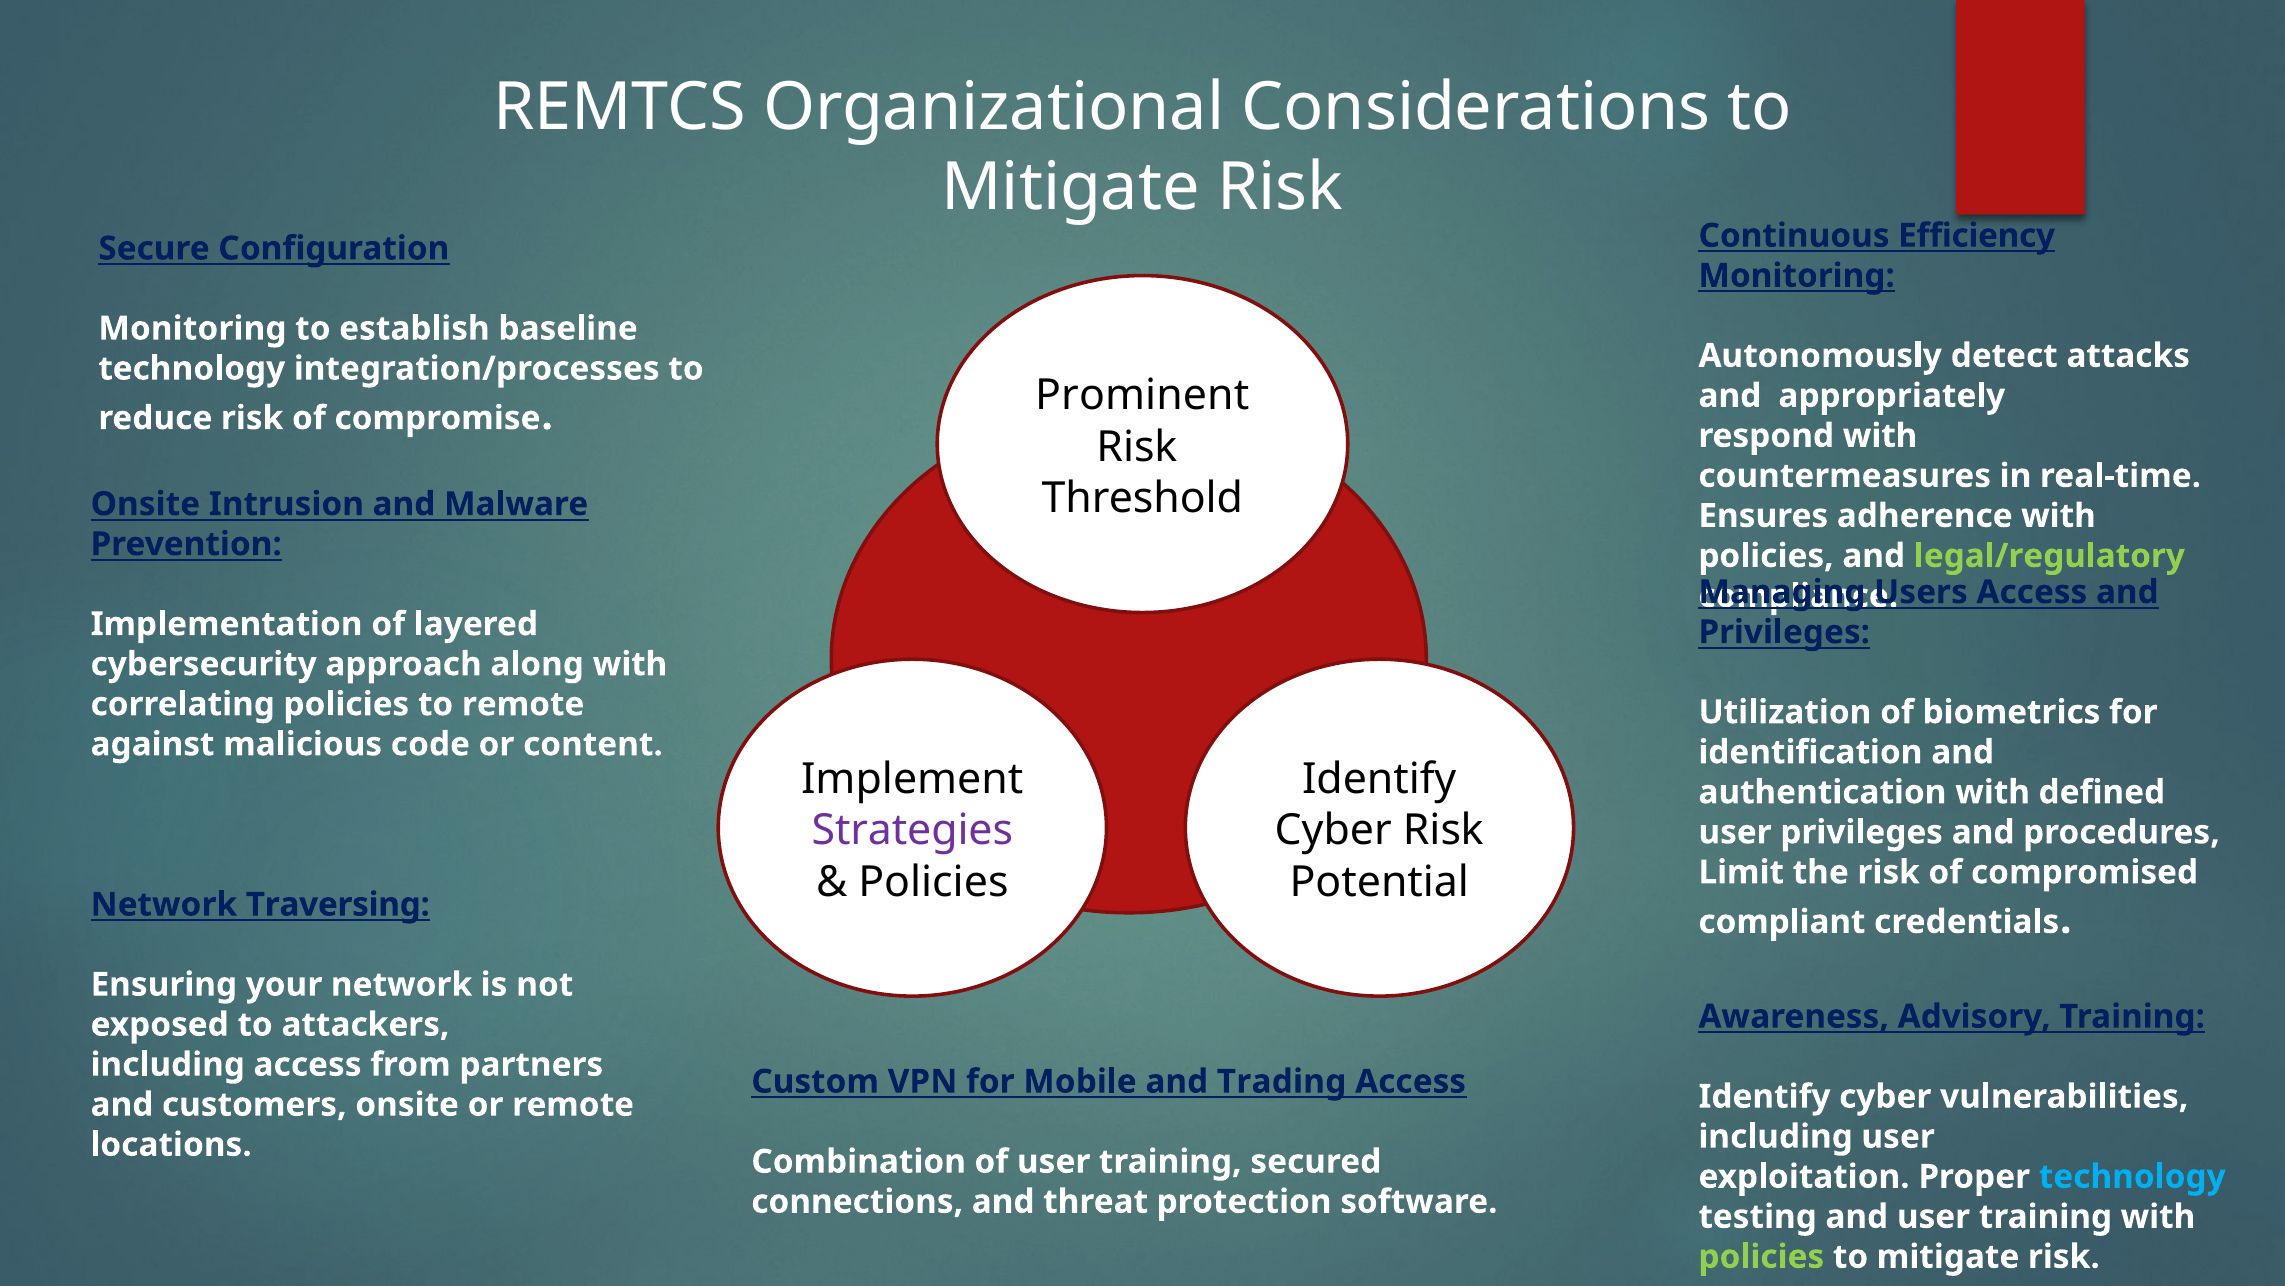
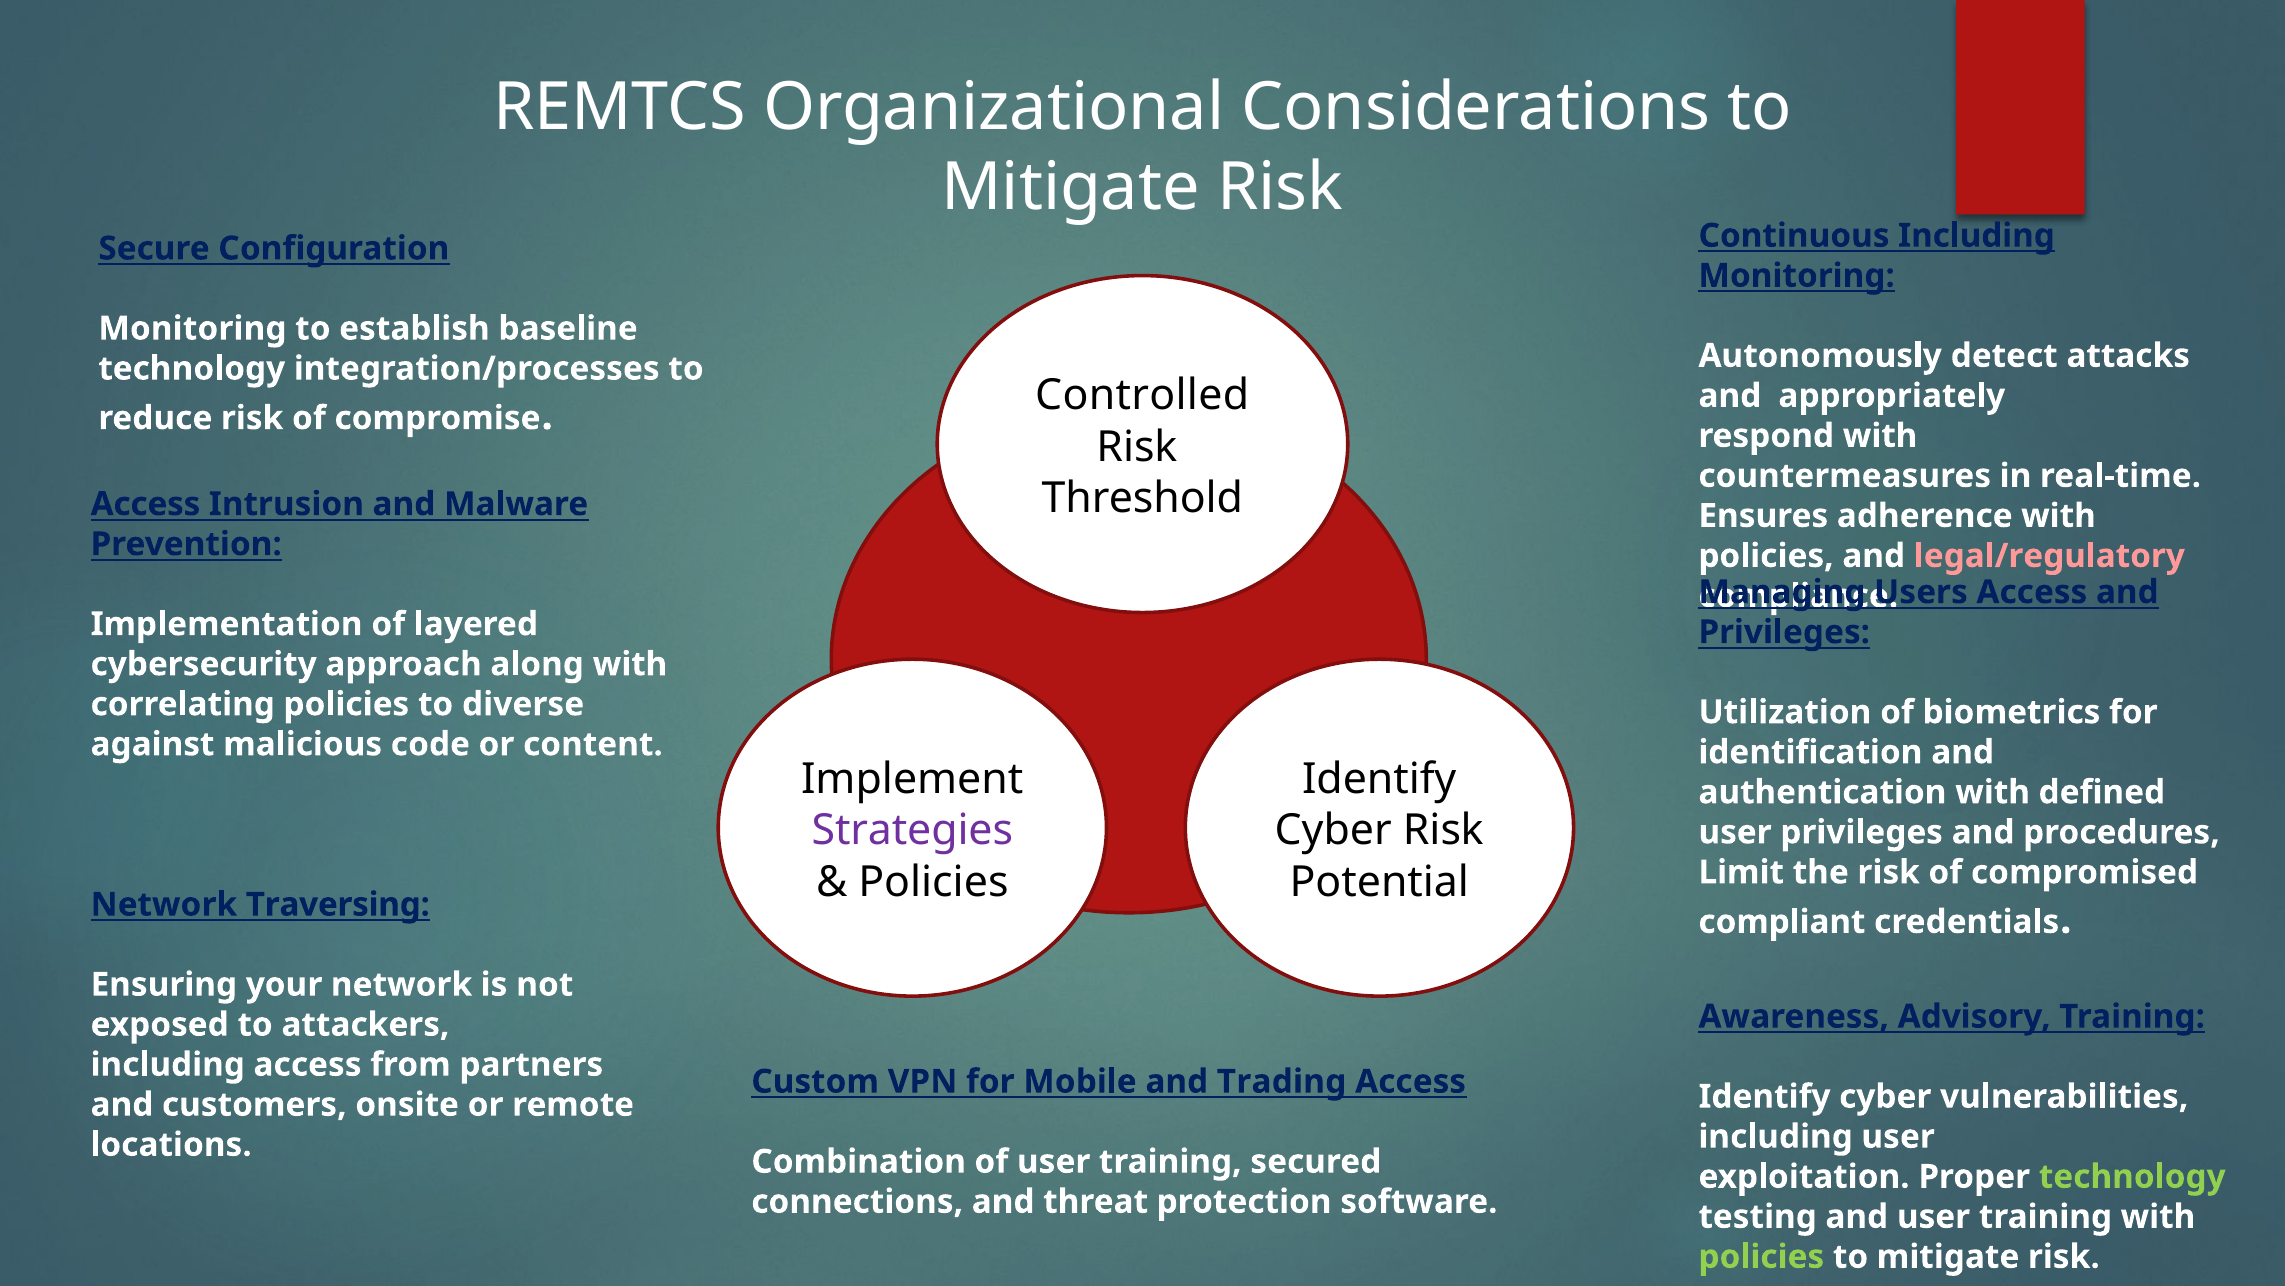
Continuous Efficiency: Efficiency -> Including (1976, 236)
Prominent: Prominent -> Controlled (1142, 395)
Onsite: Onsite -> Access (145, 504)
legal/regulatory colour: light green -> pink (2049, 556)
to remote: remote -> diverse (523, 704)
technology colour: light blue -> light green (2132, 1176)
